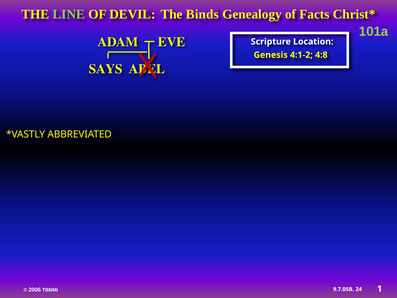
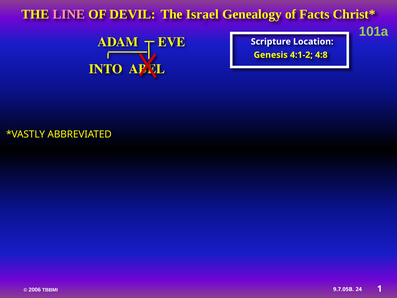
LINE colour: light green -> pink (69, 14)
Binds: Binds -> Israel (202, 14)
SAYS: SAYS -> INTO (106, 69)
